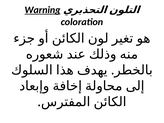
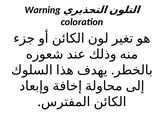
Warning underline: present -> none (43, 10)
